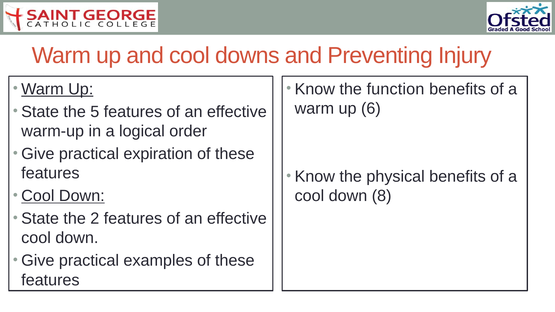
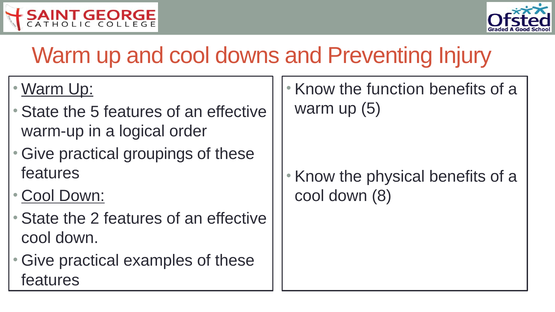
up 6: 6 -> 5 (371, 109)
expiration: expiration -> groupings (158, 154)
